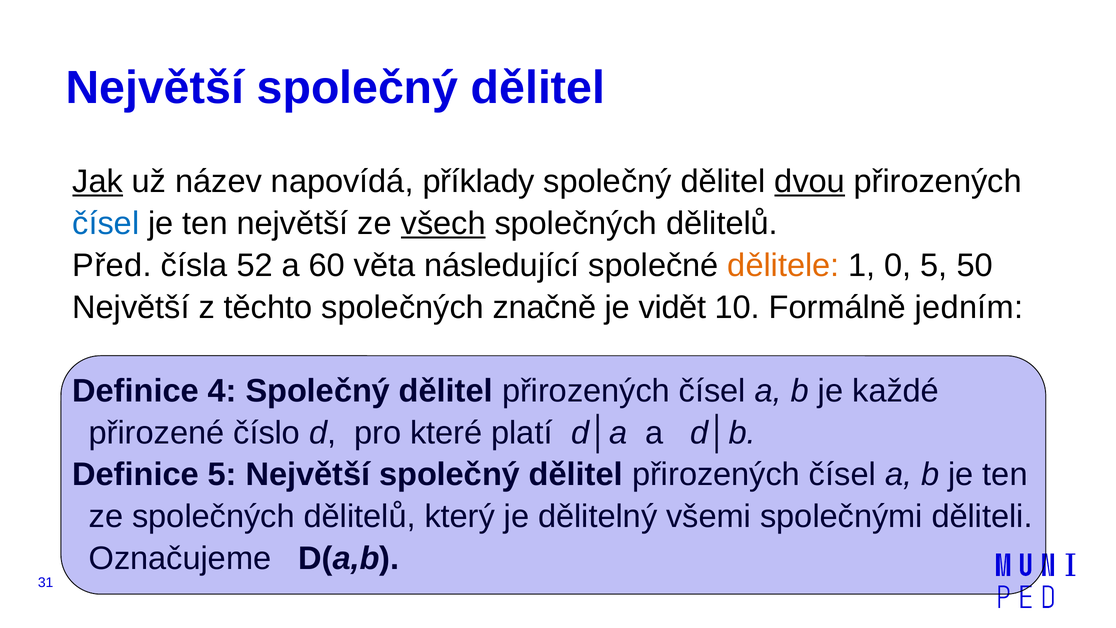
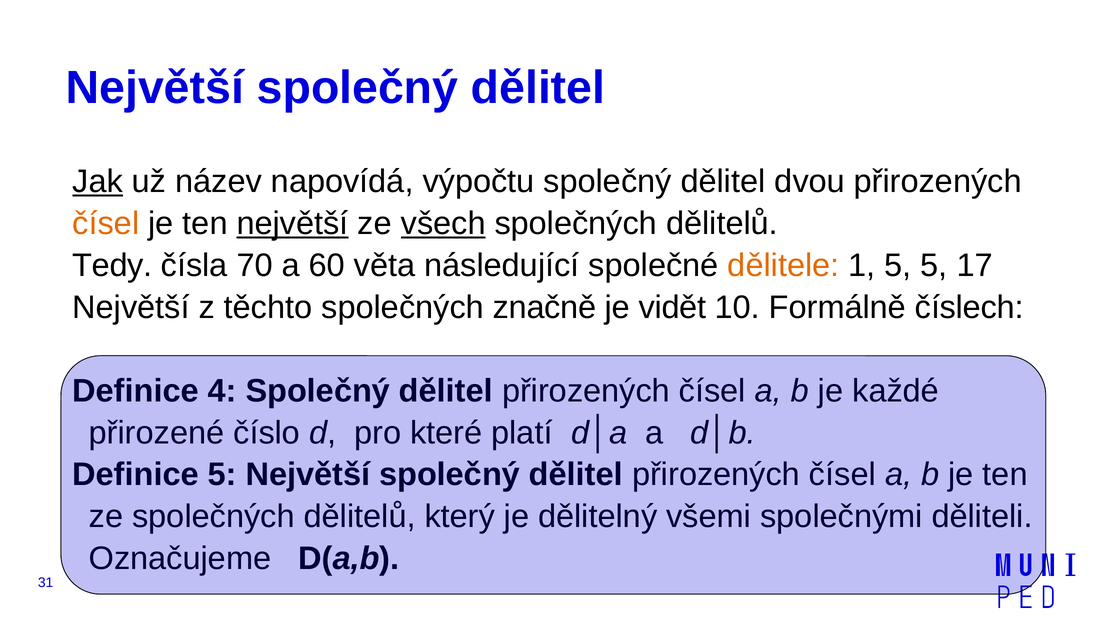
příklady: příklady -> výpočtu (479, 182)
dvou underline: present -> none (810, 182)
čísel colour: blue -> orange (106, 223)
největší underline: none -> present (292, 223)
Před: Před -> Tedy (112, 265)
52: 52 -> 70 (255, 265)
1 0: 0 -> 5 (898, 265)
50: 50 -> 17 (975, 265)
jedním: jedním -> číslech (969, 307)
